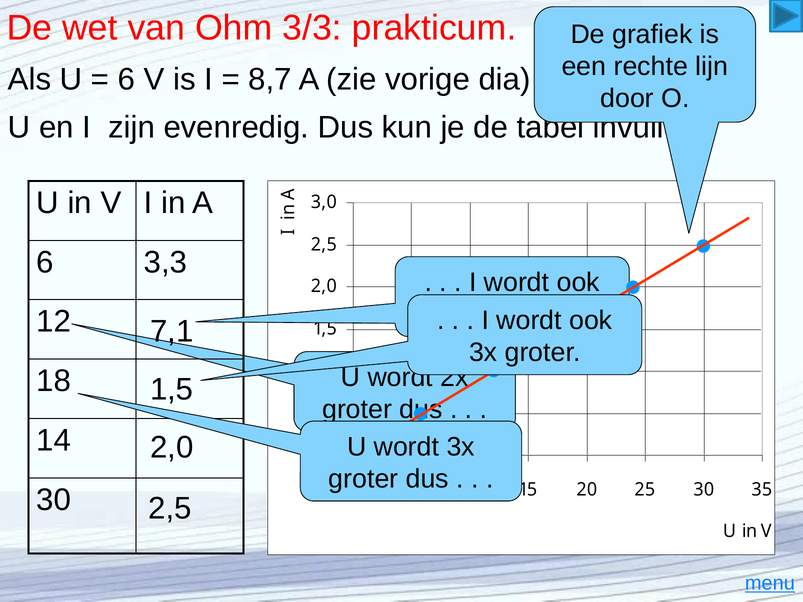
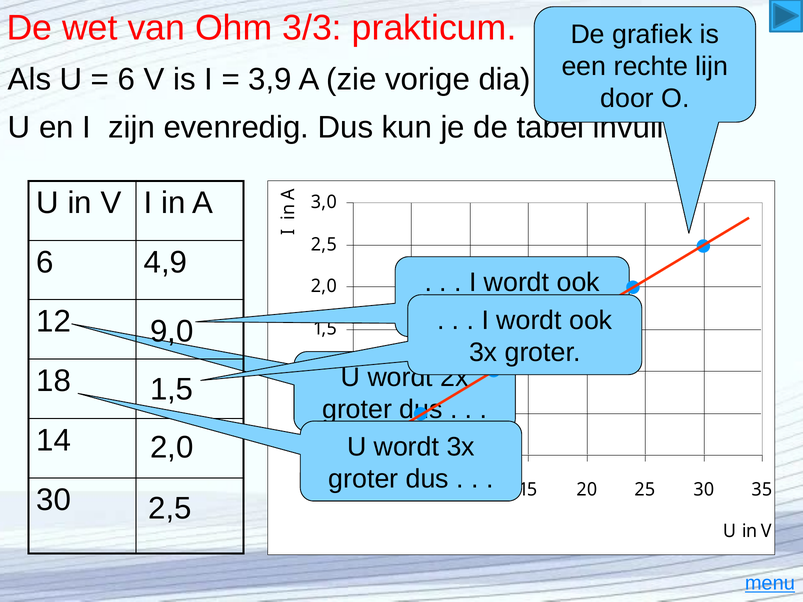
8,7: 8,7 -> 3,9 (270, 79)
3,3: 3,3 -> 4,9 (166, 262)
7,1: 7,1 -> 9,0 (172, 332)
